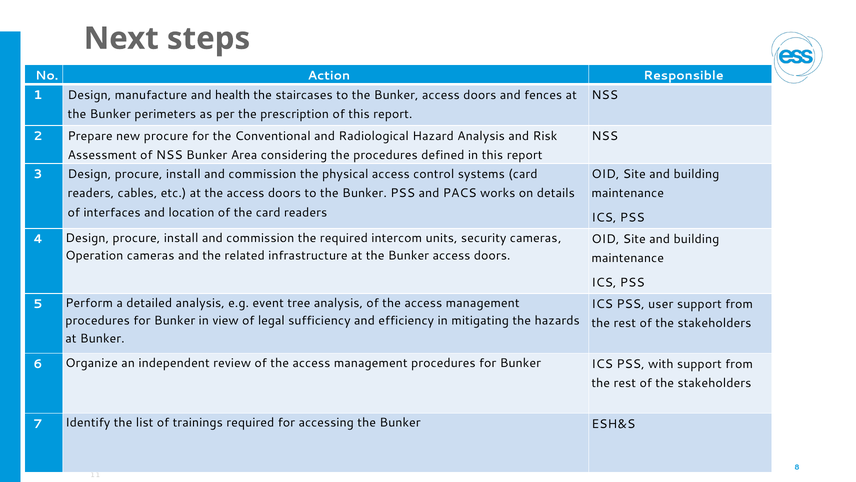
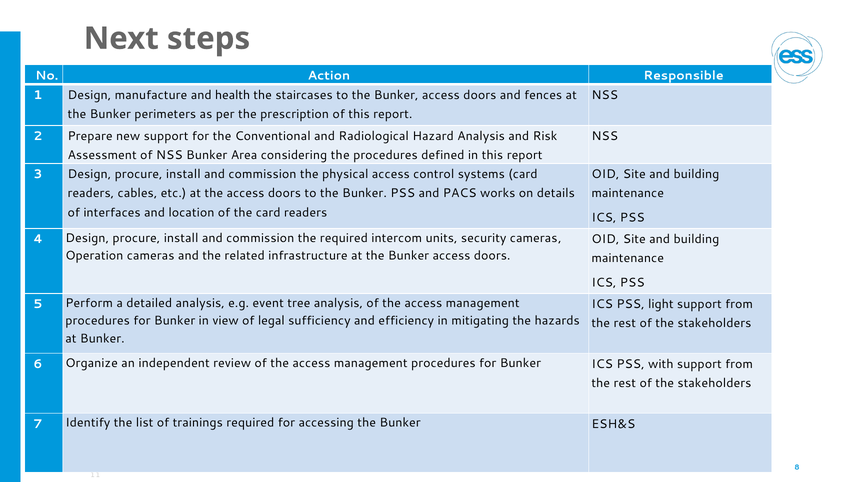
new procure: procure -> support (166, 136)
user: user -> light (661, 304)
